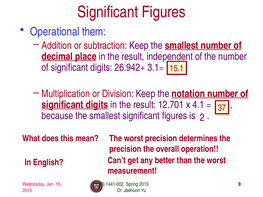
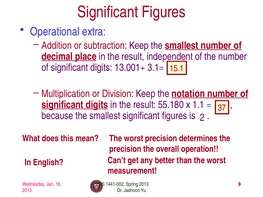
them: them -> extra (94, 32)
26.942+: 26.942+ -> 13.001+ (130, 68)
12.701: 12.701 -> 55.180 (171, 105)
4.1: 4.1 -> 1.1 (198, 105)
